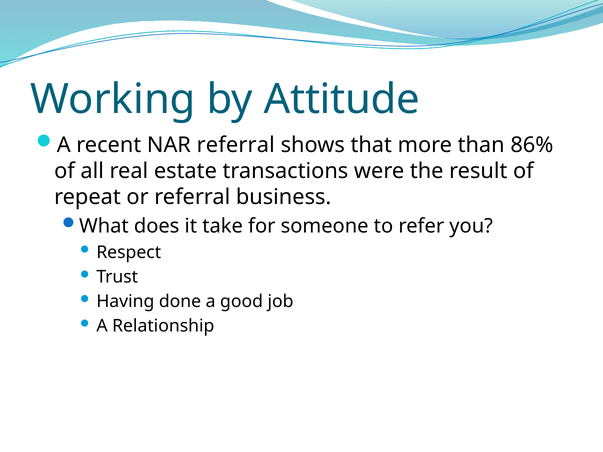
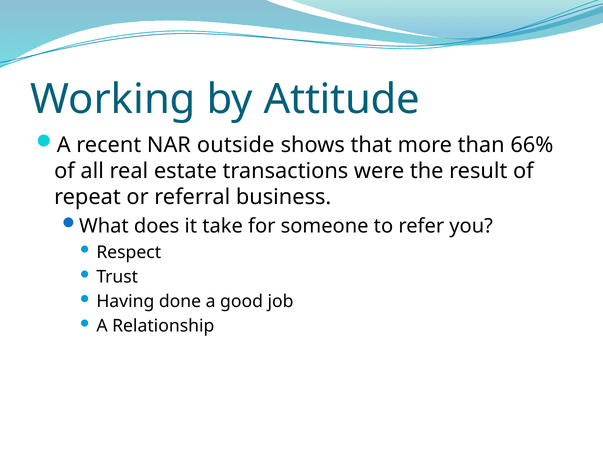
NAR referral: referral -> outside (236, 145)
86%: 86% -> 66% (532, 145)
